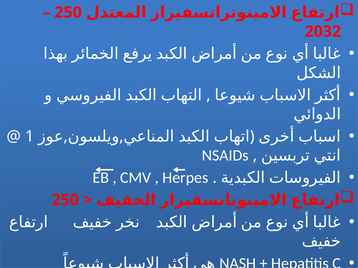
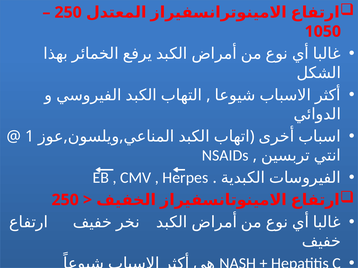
2032: 2032 -> 1050 (323, 32)
